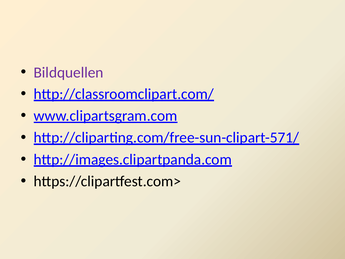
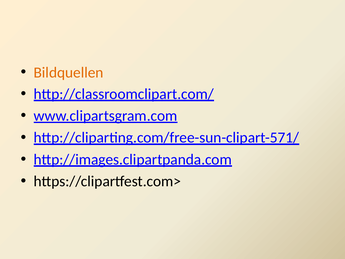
Bildquellen colour: purple -> orange (69, 72)
